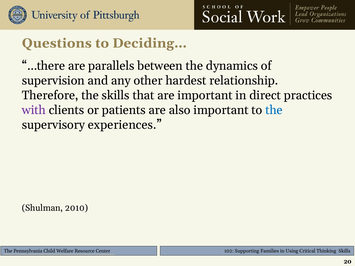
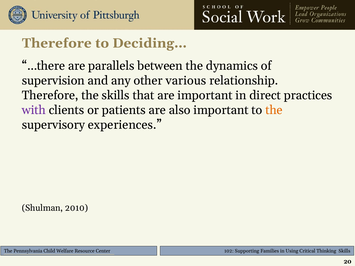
Questions: Questions -> Therefore (57, 43)
hardest: hardest -> various (186, 81)
the colour: blue -> orange (274, 110)
